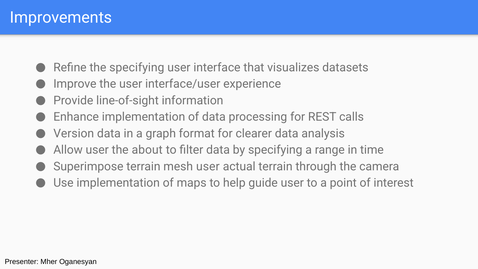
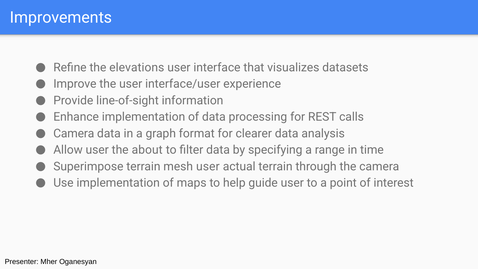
the specifying: specifying -> elevations (137, 67)
Version: Version -> Camera (74, 133)
